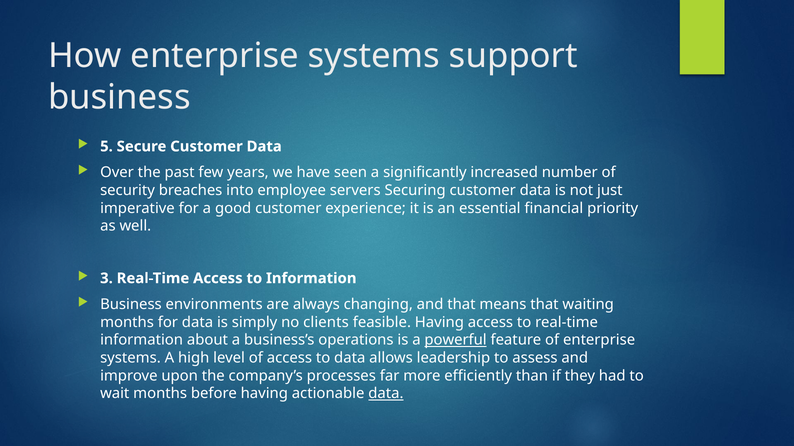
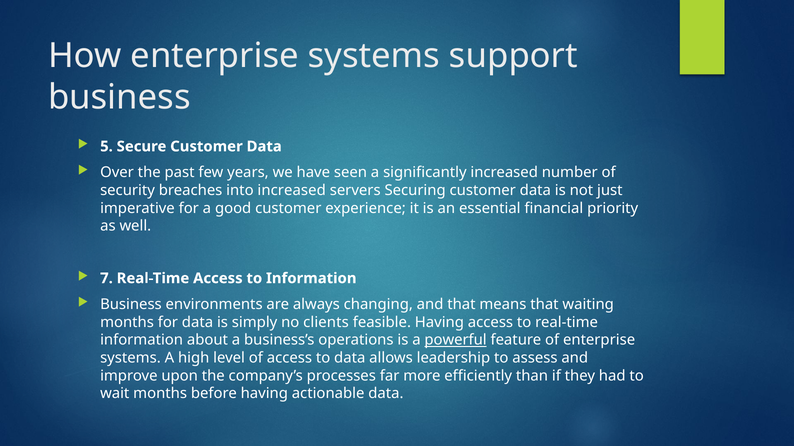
into employee: employee -> increased (292, 191)
3: 3 -> 7 (106, 279)
data underline: present -> none (386, 394)
